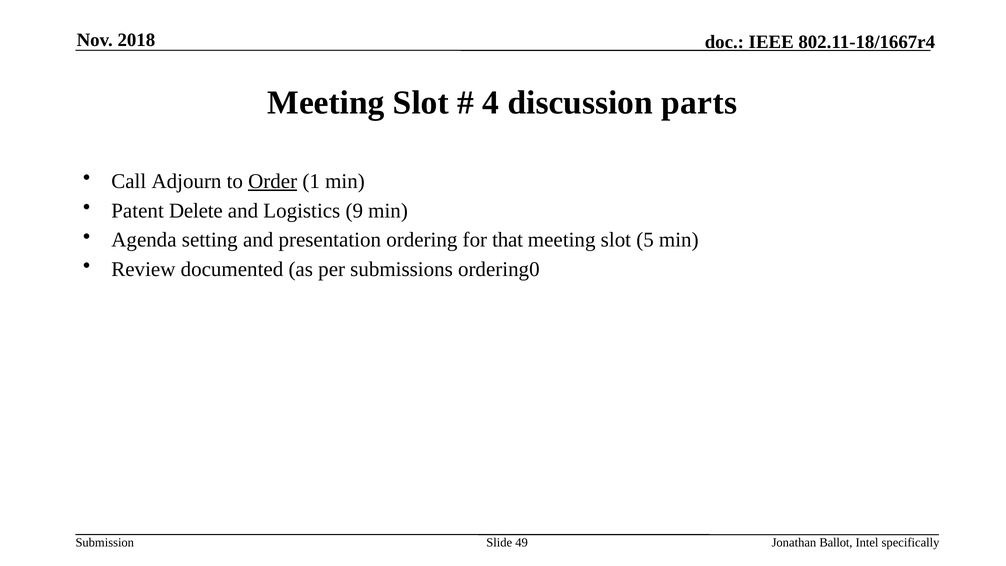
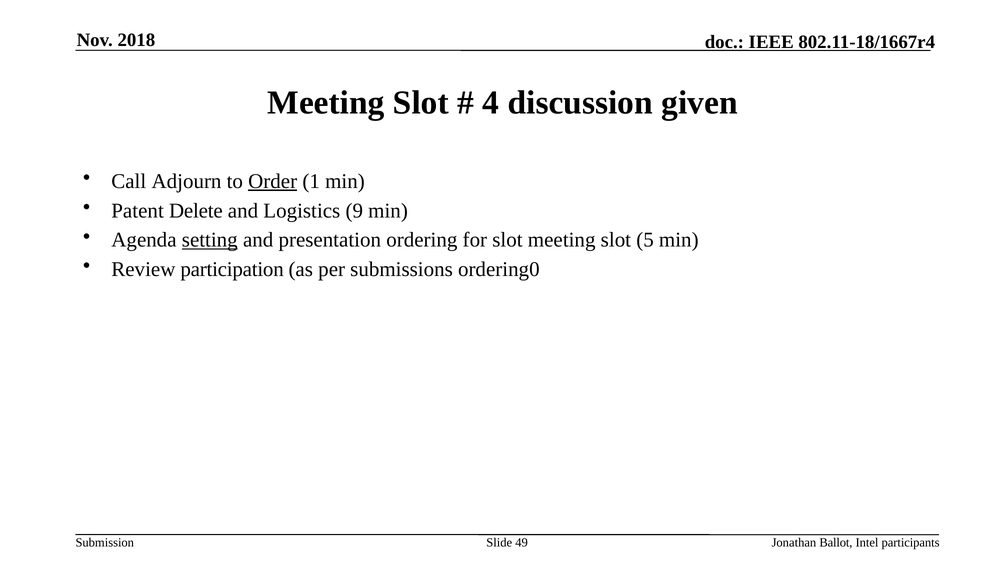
parts: parts -> given (699, 103)
setting underline: none -> present (210, 240)
for that: that -> slot (507, 240)
documented: documented -> participation (232, 269)
specifically: specifically -> participants (911, 543)
